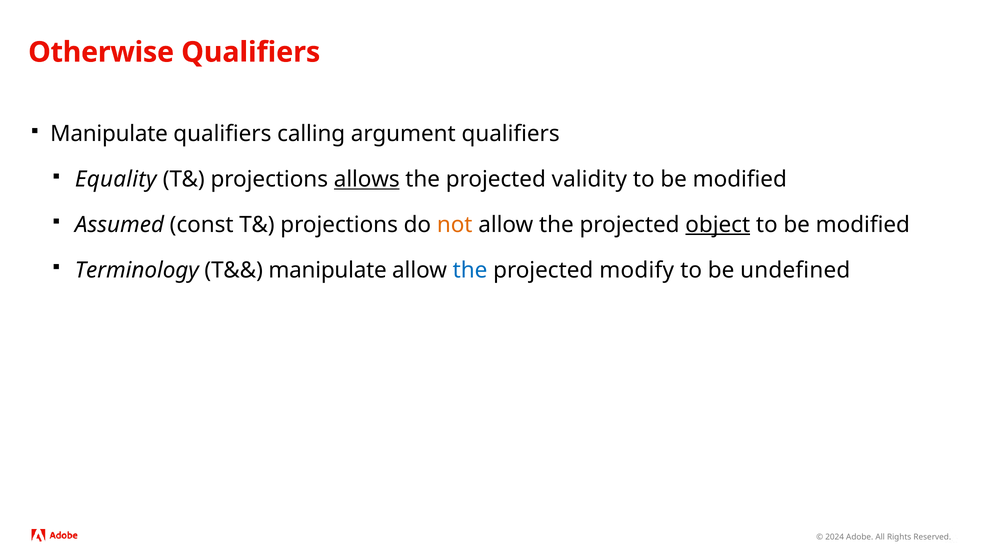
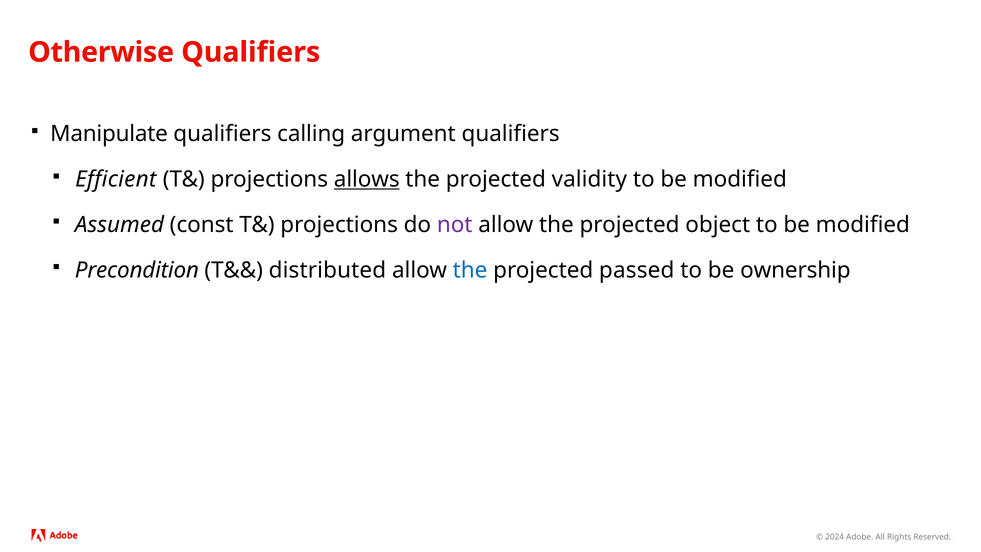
Equality: Equality -> Efficient (116, 179)
not colour: orange -> purple (455, 225)
object underline: present -> none (718, 225)
Terminology: Terminology -> Precondition (137, 270)
T&& manipulate: manipulate -> distributed (327, 270)
modify: modify -> passed (637, 270)
undefined: undefined -> ownership (795, 270)
